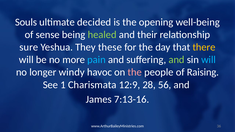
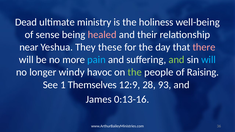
Souls: Souls -> Dead (26, 22)
decided: decided -> ministry (94, 22)
opening: opening -> holiness (156, 22)
healed colour: light green -> pink (102, 35)
sure: sure -> near (29, 47)
there colour: yellow -> pink (204, 47)
the colour: pink -> light green (135, 72)
Charismata: Charismata -> Themselves (92, 85)
56: 56 -> 93 (165, 85)
7:13-16: 7:13-16 -> 0:13-16 (132, 99)
